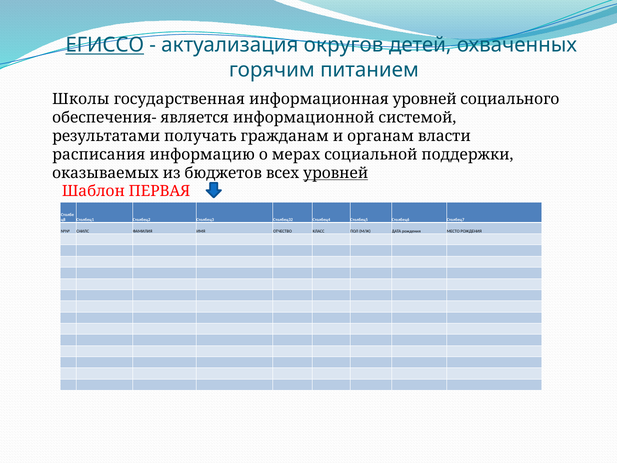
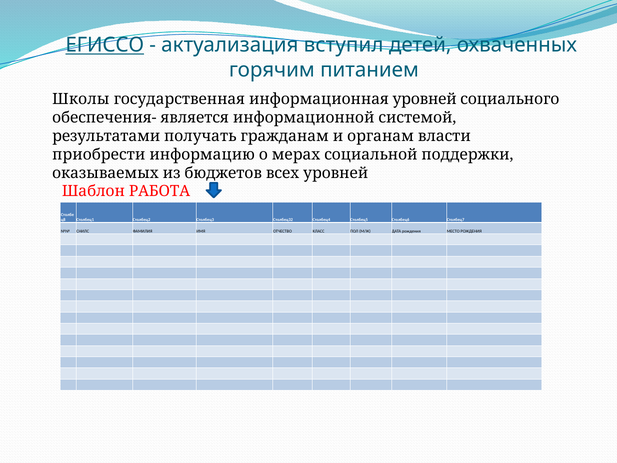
округов: округов -> вступил (344, 45)
расписания: расписания -> приобрести (99, 154)
уровней underline: present -> none (336, 173)
ПЕРВАЯ: ПЕРВАЯ -> РАБОТА (160, 191)
